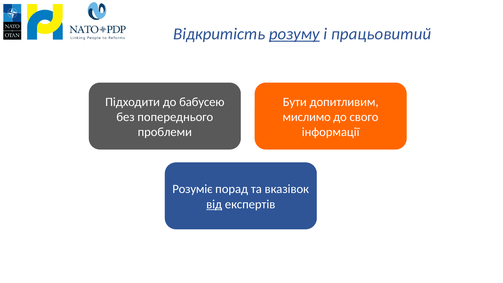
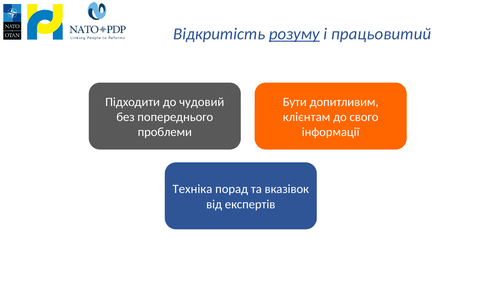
бабусею: бабусею -> чудовий (202, 102)
мислимо: мислимо -> клієнтам (307, 117)
Розуміє: Розуміє -> Техніка (192, 189)
від underline: present -> none (214, 204)
